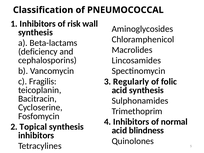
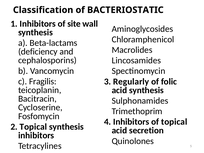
PNEUMOCOCCAL: PNEUMOCOCCAL -> BACTERIOSTATIC (125, 10)
risk: risk -> site (74, 24)
of normal: normal -> topical (174, 122)
blindness: blindness -> secretion (146, 130)
